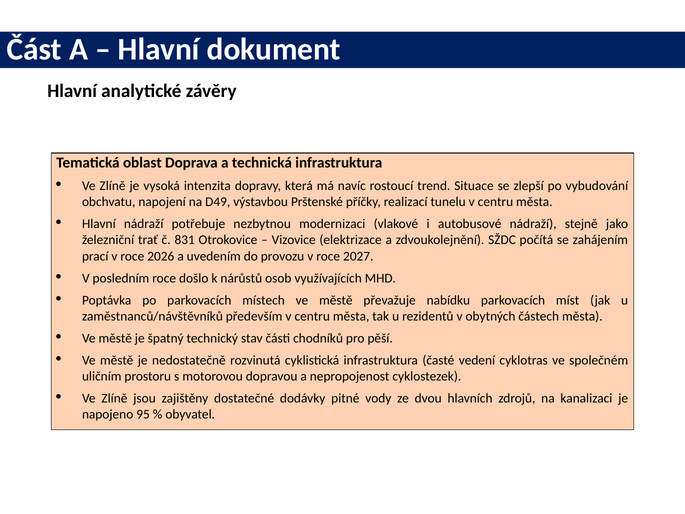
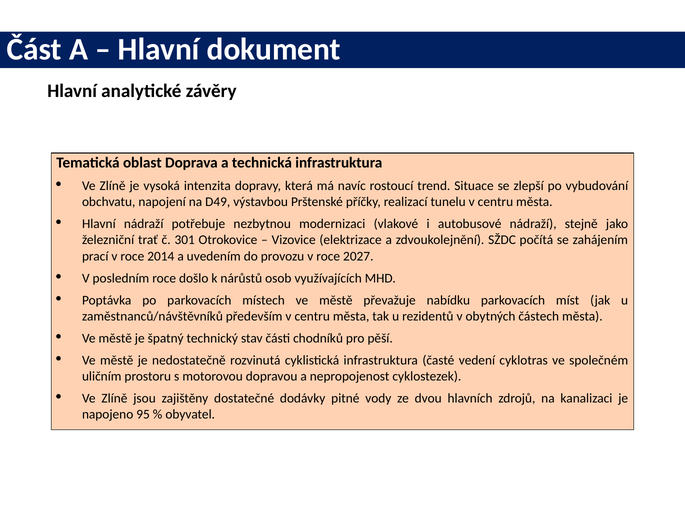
831: 831 -> 301 (185, 240)
2026: 2026 -> 2014 (161, 256)
